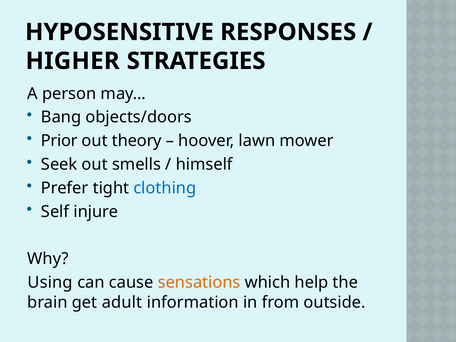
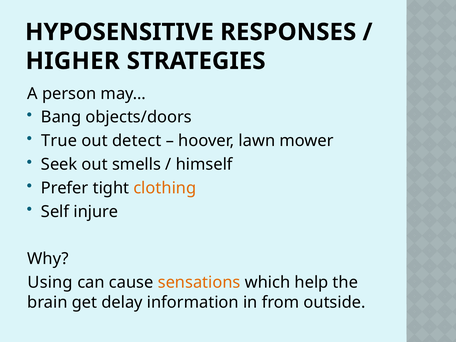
Prior: Prior -> True (59, 141)
theory: theory -> detect (137, 141)
clothing colour: blue -> orange (165, 188)
adult: adult -> delay (122, 302)
